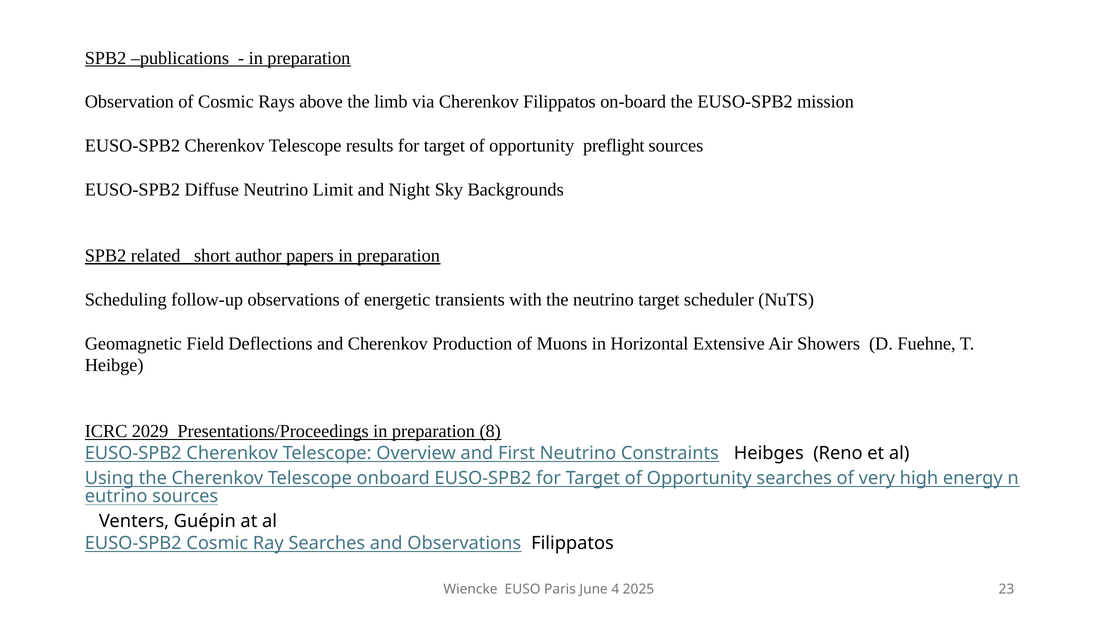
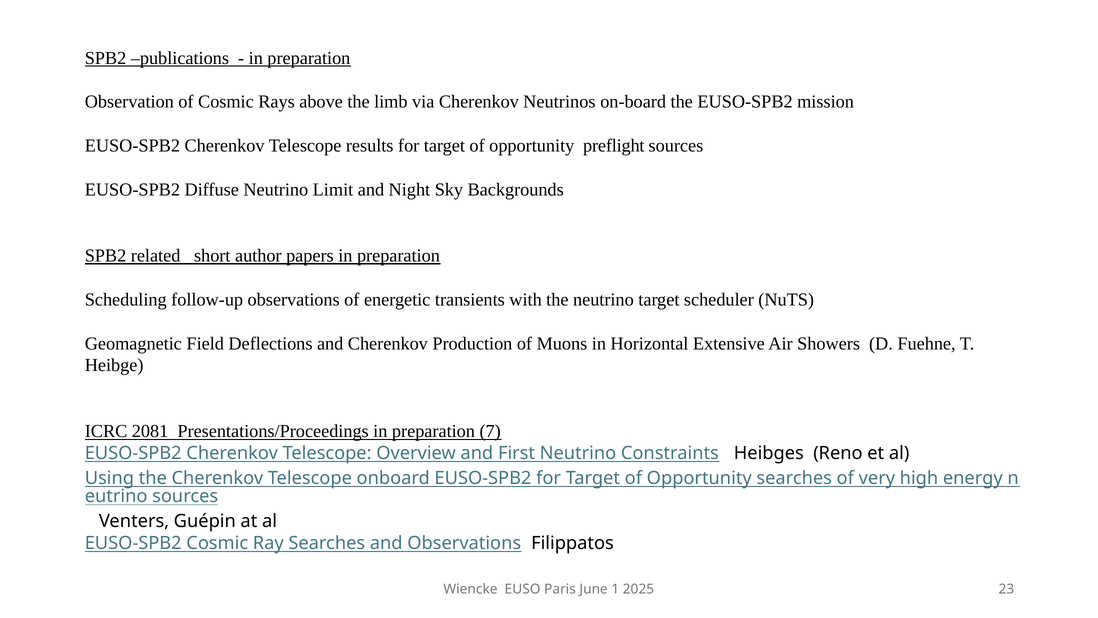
Cherenkov Filippatos: Filippatos -> Neutrinos (559, 102)
2029: 2029 -> 2081 (150, 431)
8: 8 -> 7 (490, 431)
4: 4 -> 1 (615, 589)
